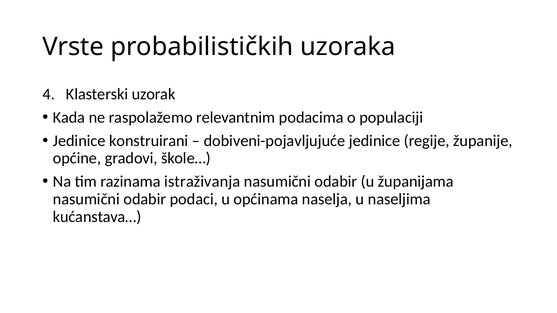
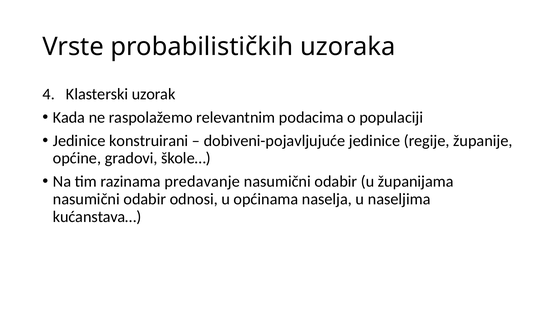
istraživanja: istraživanja -> predavanje (202, 182)
podaci: podaci -> odnosi (194, 199)
